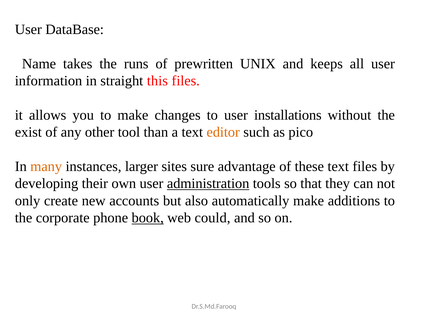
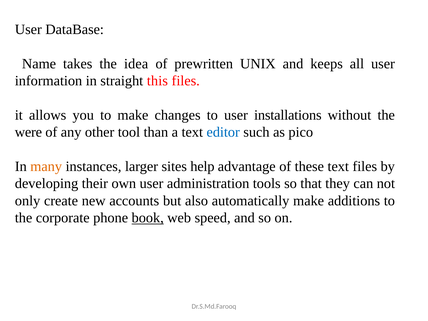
runs: runs -> idea (136, 64)
exist: exist -> were (28, 132)
editor colour: orange -> blue (223, 132)
sure: sure -> help (202, 166)
administration underline: present -> none (208, 184)
could: could -> speed (213, 218)
